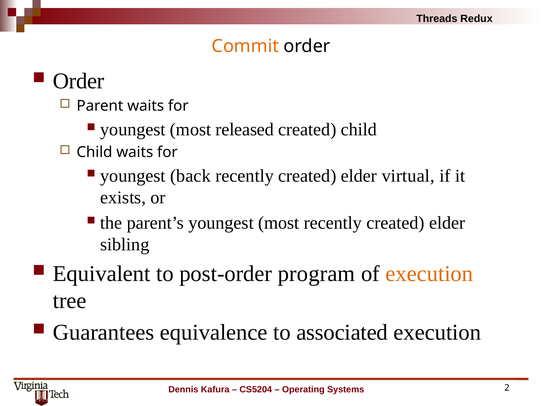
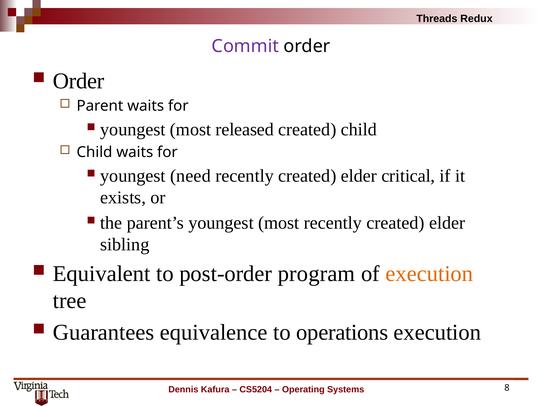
Commit colour: orange -> purple (245, 46)
back: back -> need (190, 176)
virtual: virtual -> critical (408, 176)
associated: associated -> operations (342, 333)
2: 2 -> 8 (507, 388)
